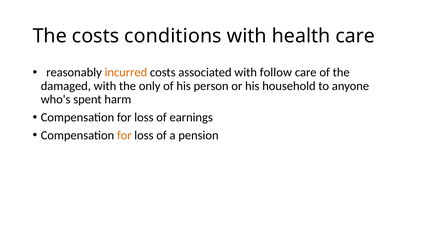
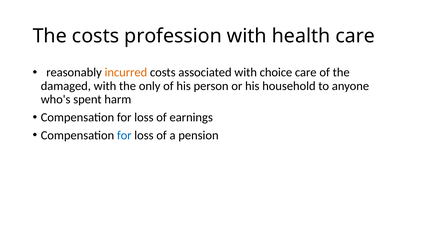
conditions: conditions -> profession (173, 36)
follow: follow -> choice (276, 73)
for colour: orange -> blue (124, 136)
